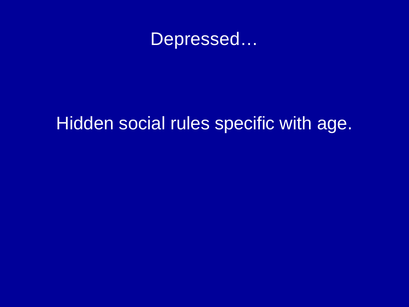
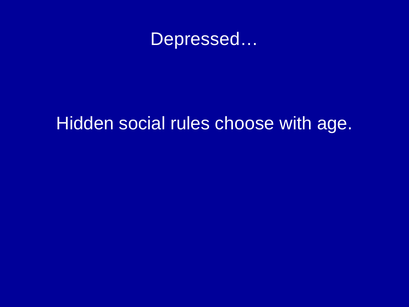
specific: specific -> choose (245, 124)
